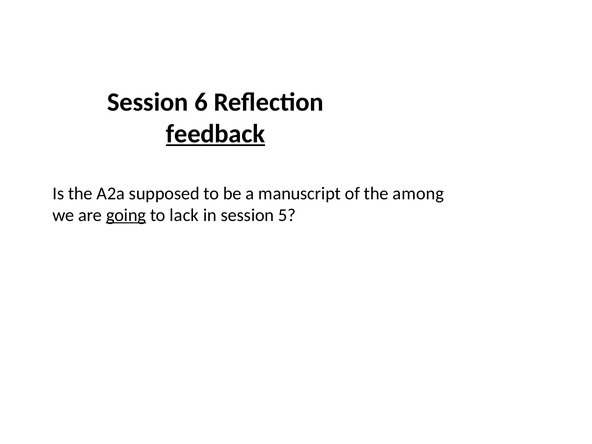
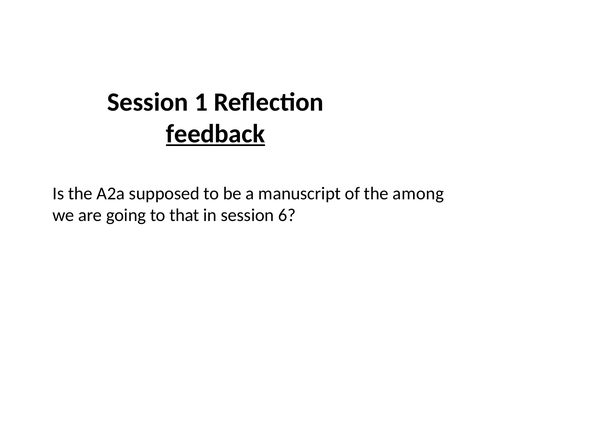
6: 6 -> 1 (201, 102)
going underline: present -> none (126, 215)
lack: lack -> that (184, 215)
5: 5 -> 6 (287, 215)
